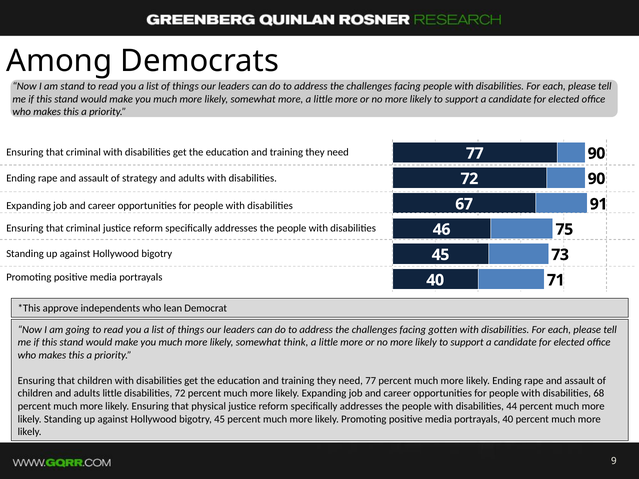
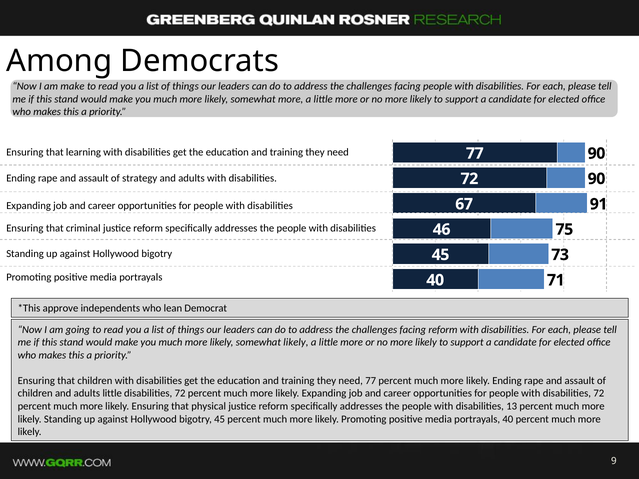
am stand: stand -> make (72, 86)
criminal: criminal -> learning (83, 152)
facing gotten: gotten -> reform (443, 330)
somewhat think: think -> likely (296, 343)
with disabilities 68: 68 -> 72 (599, 394)
44: 44 -> 13 (512, 406)
